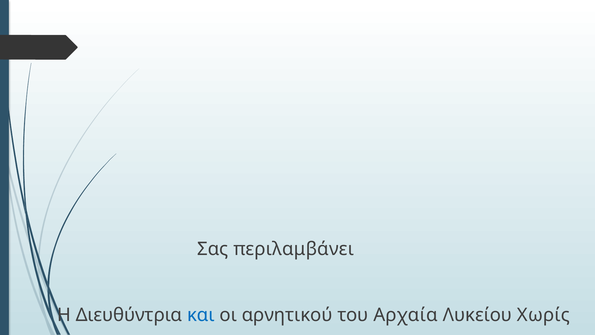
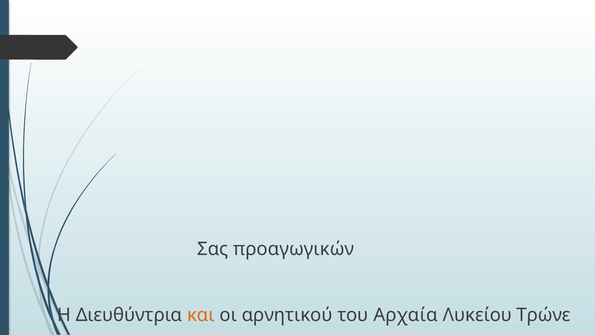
περιλαμβάνει: περιλαμβάνει -> προαγωγικών (294, 249)
και colour: blue -> orange (201, 315)
Χωρίς: Χωρίς -> Τρώνε (544, 315)
